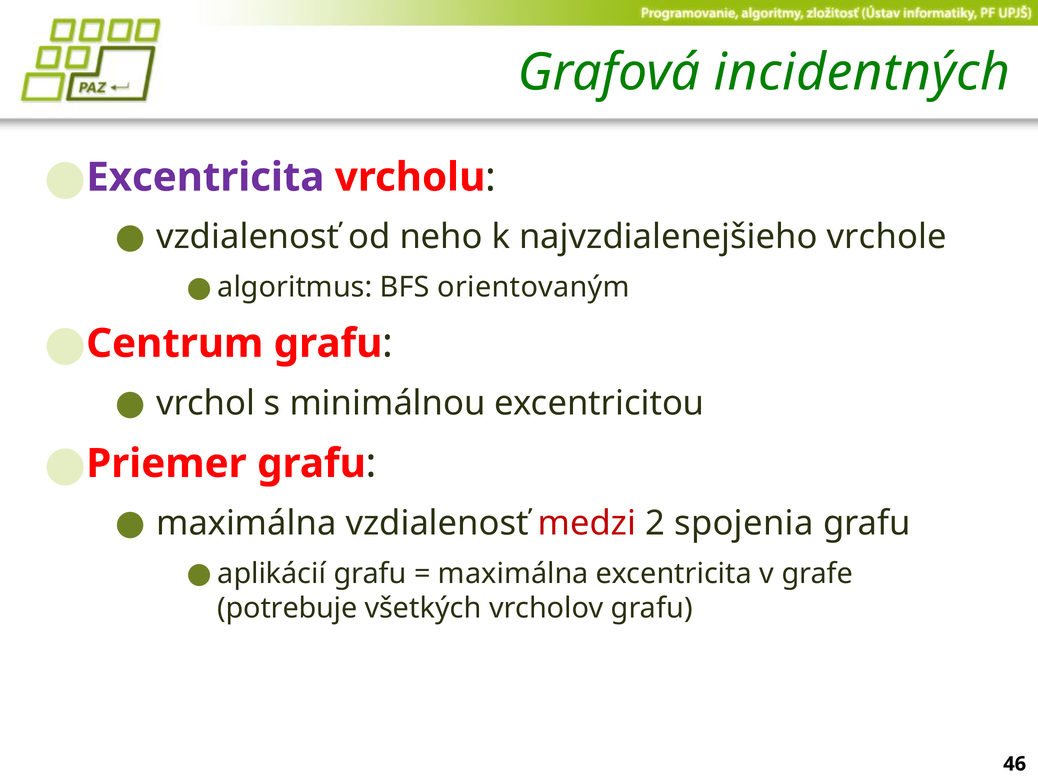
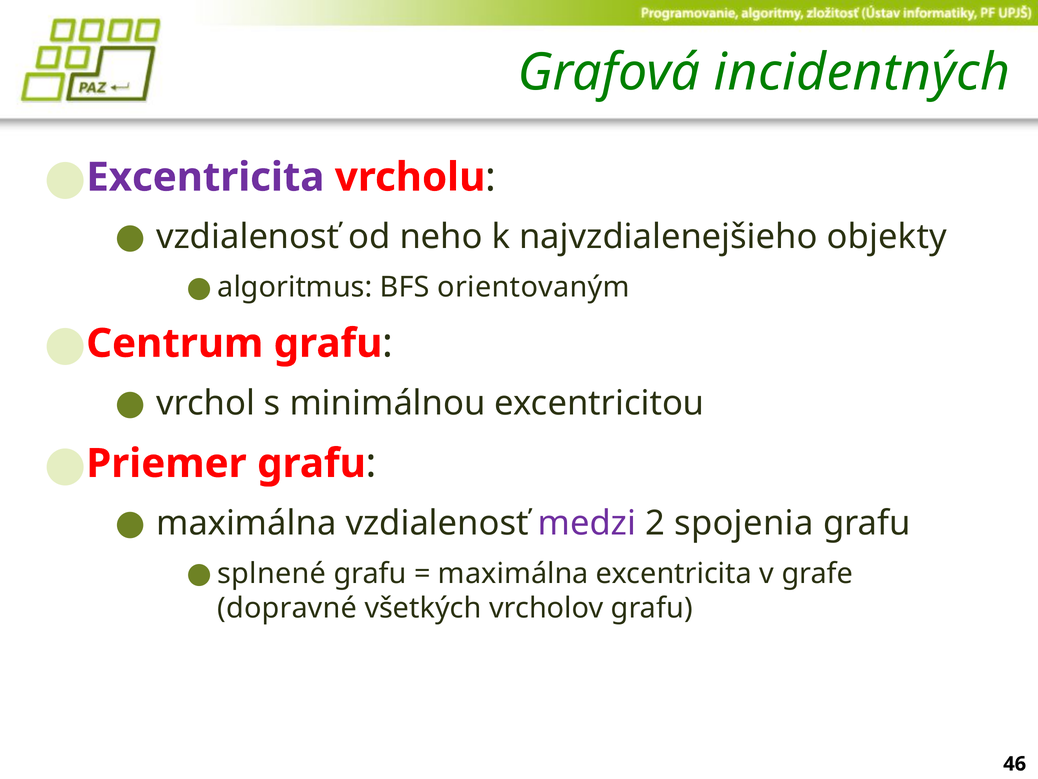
vrchole: vrchole -> objekty (887, 237)
medzi colour: red -> purple (587, 523)
aplikácií: aplikácií -> splnené (272, 573)
potrebuje: potrebuje -> dopravné (287, 608)
